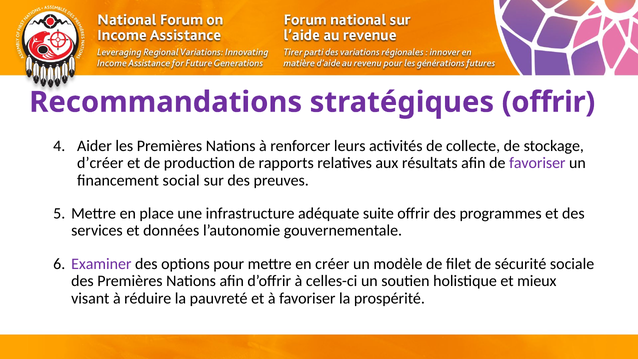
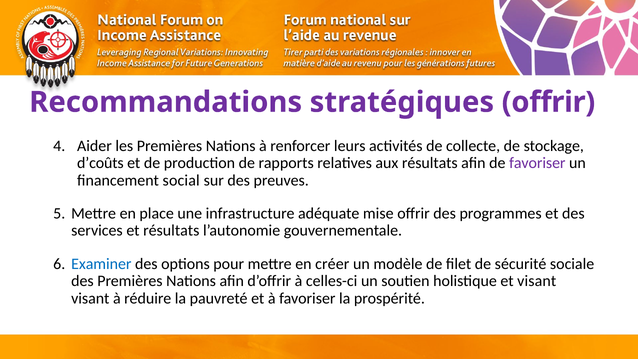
d’créer: d’créer -> d’coûts (100, 163)
suite: suite -> mise (378, 213)
et données: données -> résultats (171, 231)
Examiner colour: purple -> blue (101, 264)
et mieux: mieux -> visant (537, 281)
